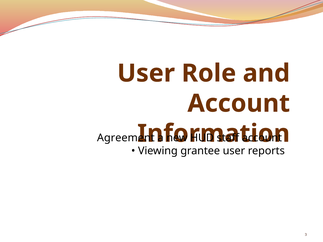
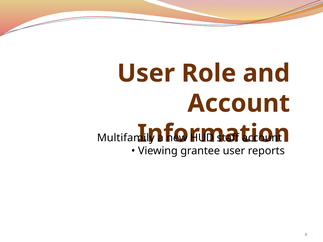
Agreement: Agreement -> Multifamily (126, 138)
